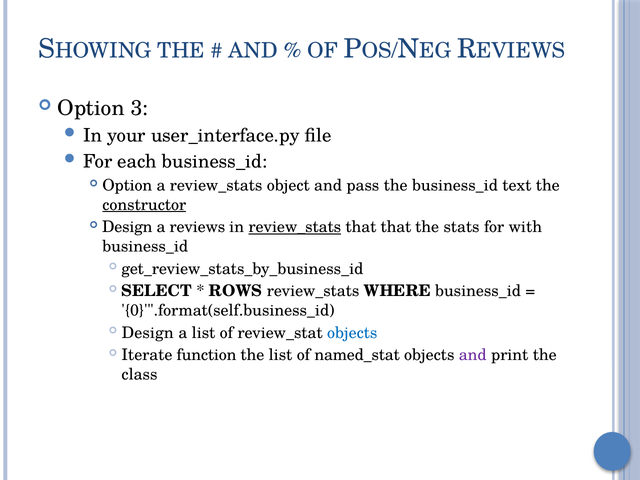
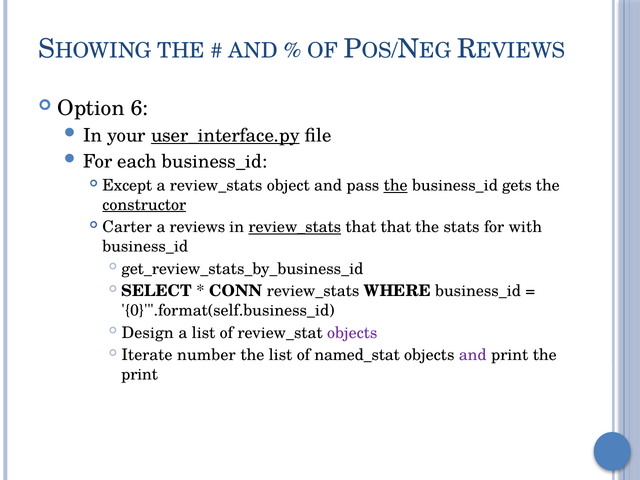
3: 3 -> 6 (139, 108)
user_interface.py underline: none -> present (225, 136)
Option: Option -> Except (127, 186)
the underline: none -> present (396, 186)
text: text -> gets (517, 186)
Design: Design -> Carter (127, 227)
ROWS: ROWS -> CONN (236, 291)
objects colour: blue -> purple (352, 333)
function: function -> number (206, 355)
class: class -> print (140, 374)
